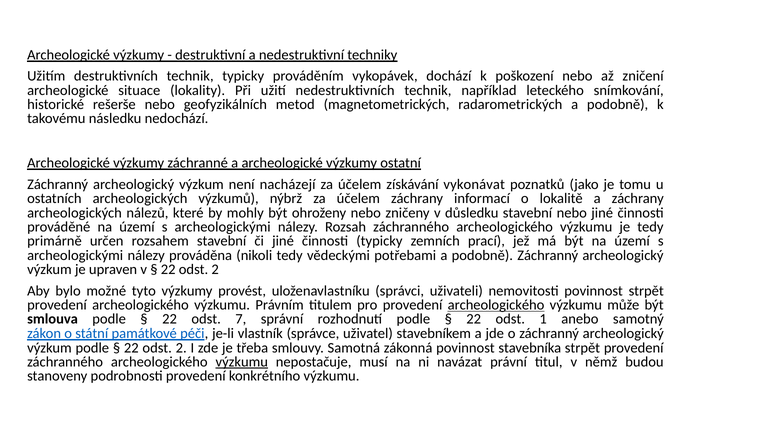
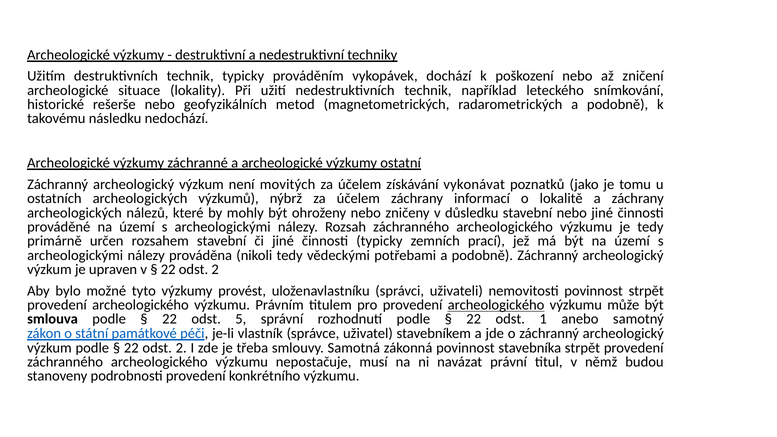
nacházejí: nacházejí -> movitých (288, 185)
7: 7 -> 5 (241, 319)
výzkumu underline: present -> none (242, 362)
